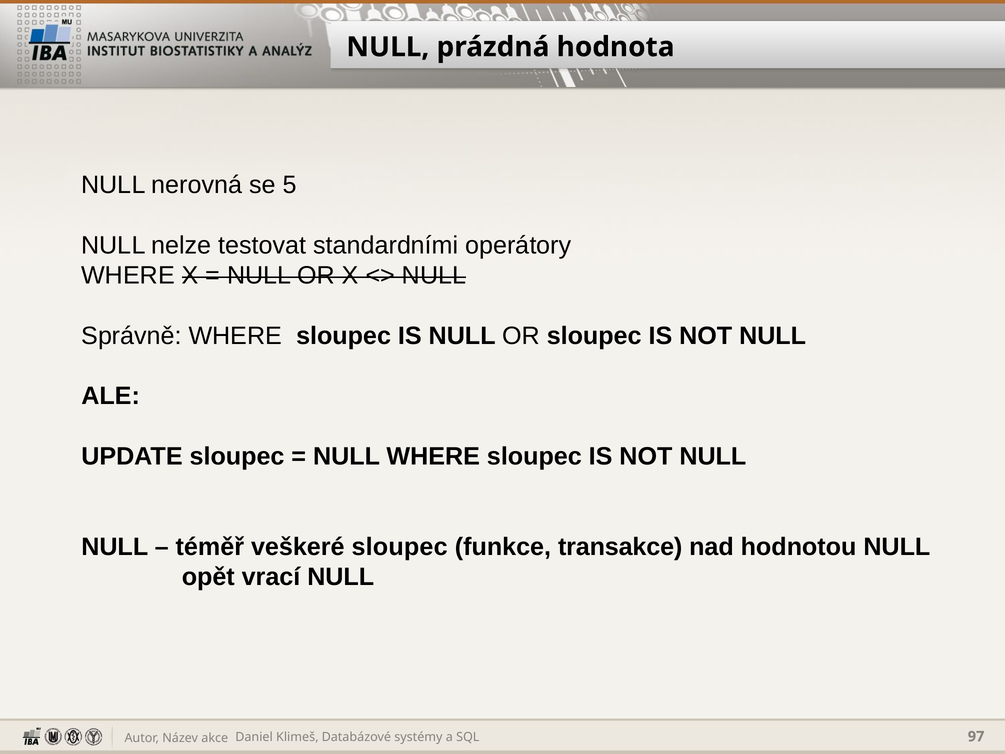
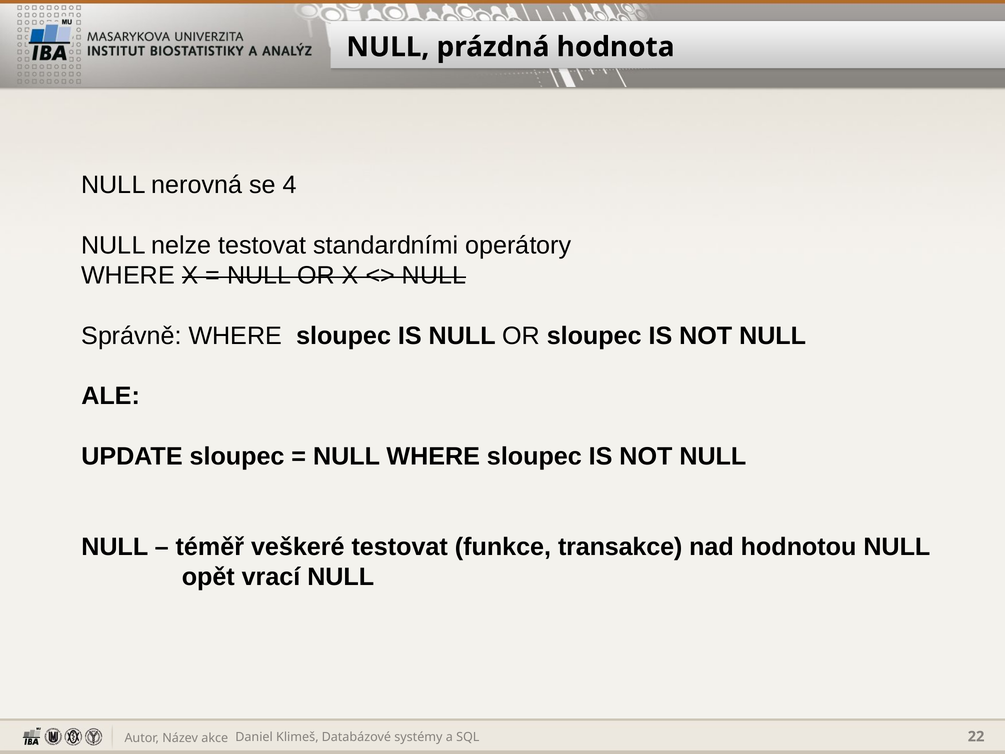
5: 5 -> 4 (290, 185)
veškeré sloupec: sloupec -> testovat (400, 547)
97: 97 -> 22 (976, 736)
